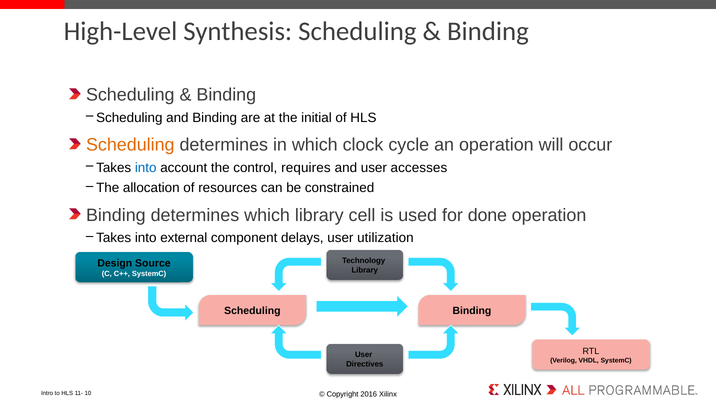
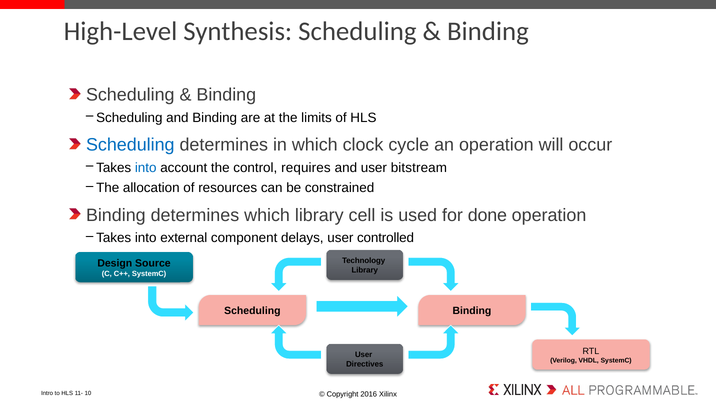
initial: initial -> limits (316, 118)
Scheduling colour: orange -> blue (130, 145)
accesses: accesses -> bitstream (419, 168)
utilization: utilization -> controlled (386, 238)
